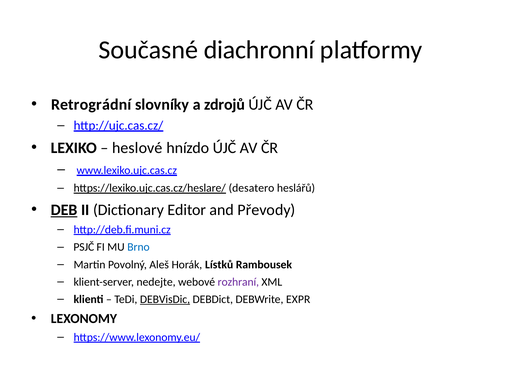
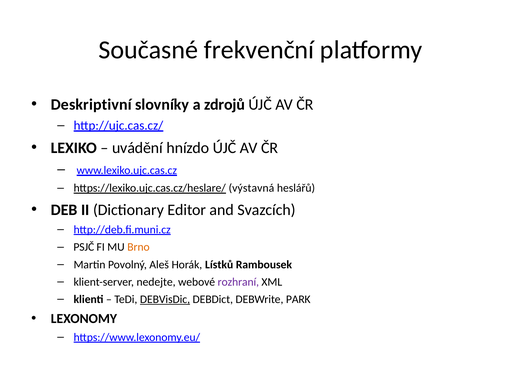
diachronní: diachronní -> frekvenční (259, 50)
Retrográdní: Retrográdní -> Deskriptivní (91, 104)
heslové: heslové -> uvádění (137, 148)
desatero: desatero -> výstavná (251, 188)
DEB underline: present -> none (64, 210)
Převody: Převody -> Svazcích (267, 210)
Brno colour: blue -> orange (138, 247)
EXPR: EXPR -> PARK (298, 299)
